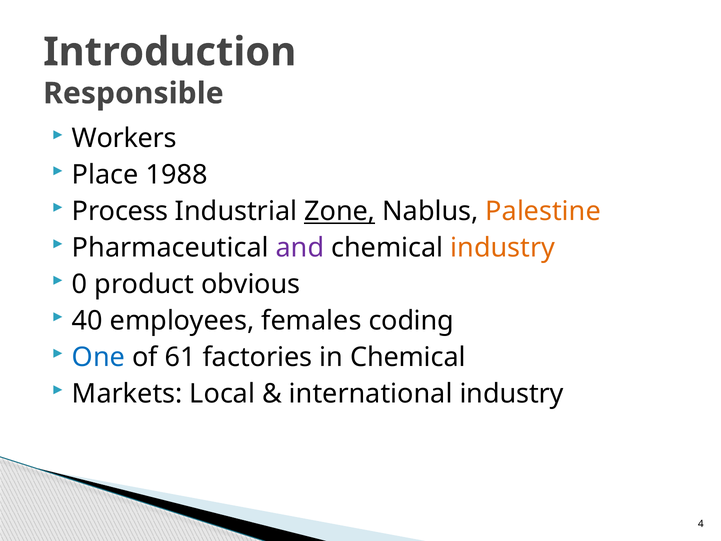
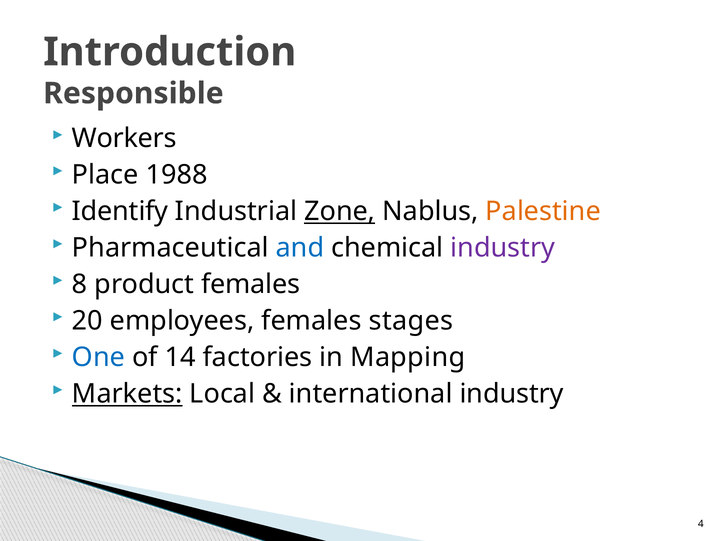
Process: Process -> Identify (120, 211)
and colour: purple -> blue (300, 248)
industry colour: orange -> purple (503, 248)
0: 0 -> 8 (80, 284)
product obvious: obvious -> females (251, 284)
40: 40 -> 20 (87, 321)
coding: coding -> stages (411, 321)
61: 61 -> 14 (180, 357)
in Chemical: Chemical -> Mapping (408, 357)
Markets underline: none -> present (127, 394)
